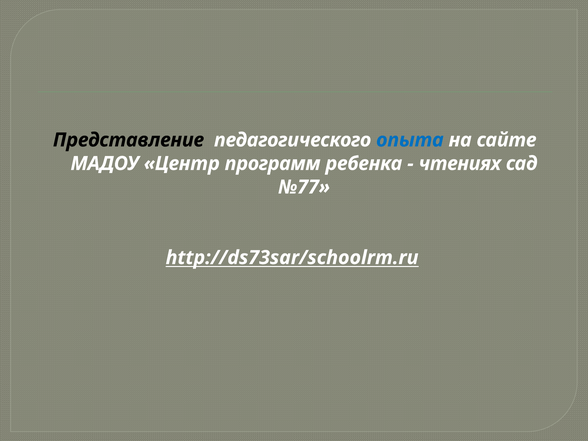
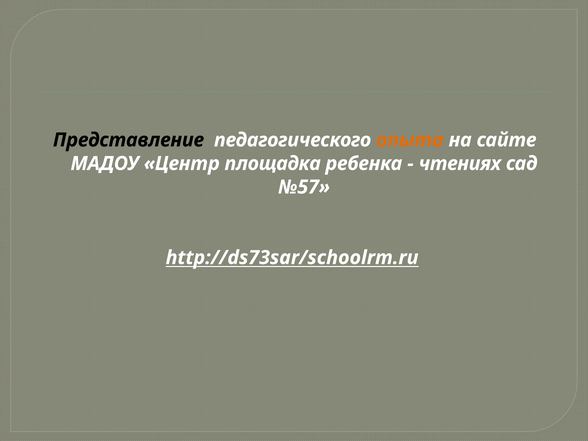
опыта colour: blue -> orange (410, 140)
программ: программ -> площадка (273, 164)
№77: №77 -> №57 (304, 187)
